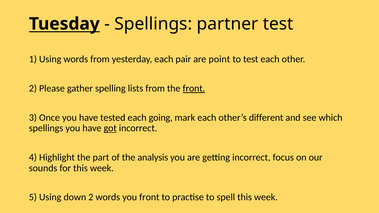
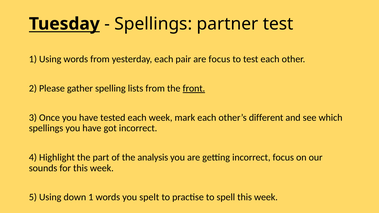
are point: point -> focus (219, 59)
each going: going -> week (161, 118)
got underline: present -> none (110, 128)
down 2: 2 -> 1 (91, 197)
you front: front -> spelt (149, 197)
